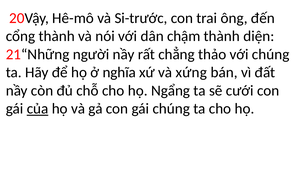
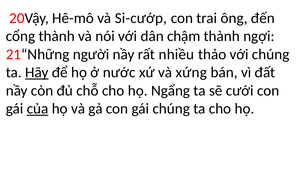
Si-trước: Si-trước -> Si-cướp (141, 18)
diện: diện -> ngợi (259, 36)
chẳng: chẳng -> nhiều (176, 54)
Hãy underline: none -> present (37, 73)
nghĩa: nghĩa -> nước (119, 73)
